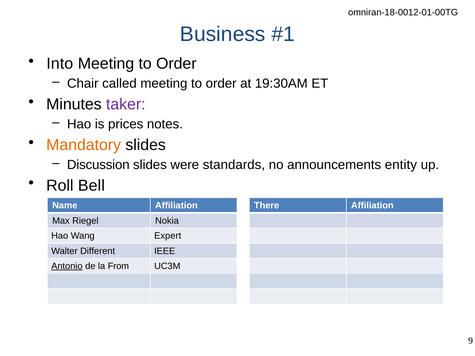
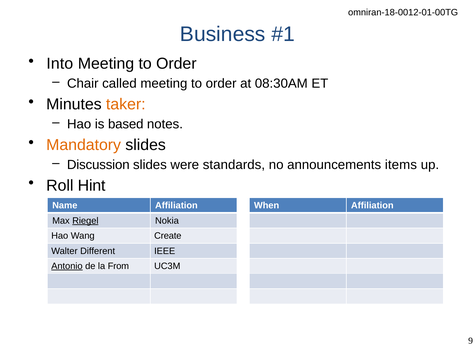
19:30AM: 19:30AM -> 08:30AM (281, 84)
taker colour: purple -> orange (126, 104)
prices: prices -> based (126, 124)
entity: entity -> items (401, 165)
Bell: Bell -> Hint (92, 186)
There: There -> When (267, 206)
Riegel underline: none -> present (85, 221)
Expert: Expert -> Create (168, 236)
